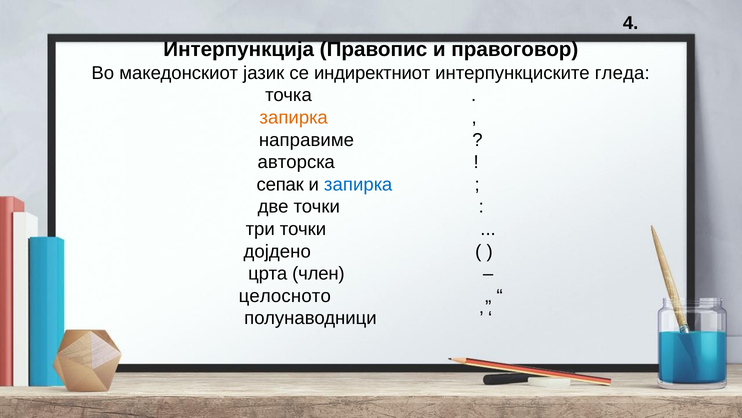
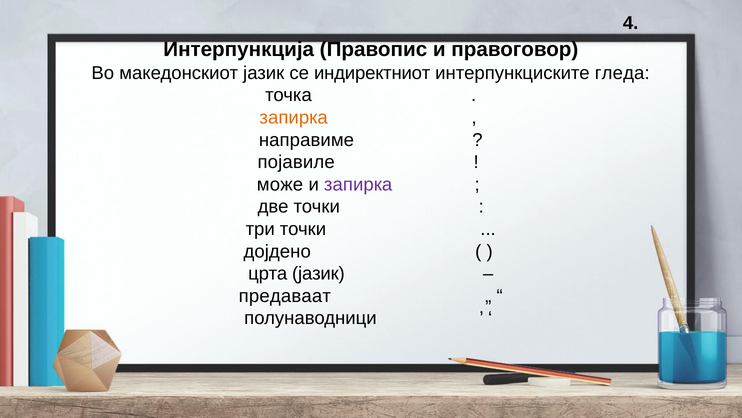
авторска: авторска -> појавиле (296, 162)
сепак: сепак -> може (280, 184)
запирка colour: blue -> purple (358, 184)
црта член: член -> јазик (318, 273)
целосното: целосното -> предаваат (285, 296)
